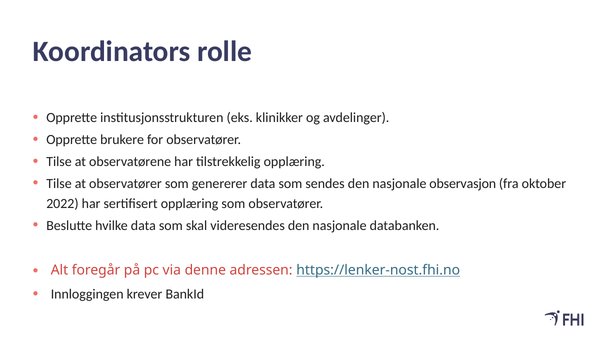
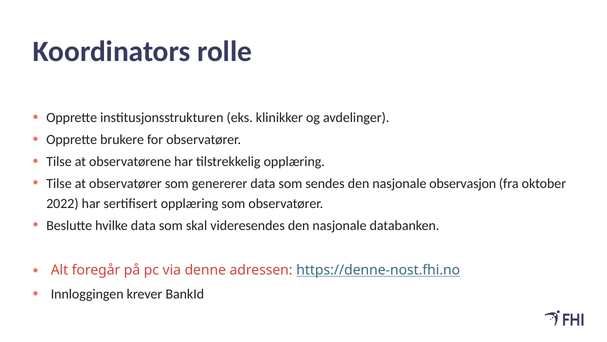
https://lenker-nost.fhi.no: https://lenker-nost.fhi.no -> https://denne-nost.fhi.no (378, 269)
